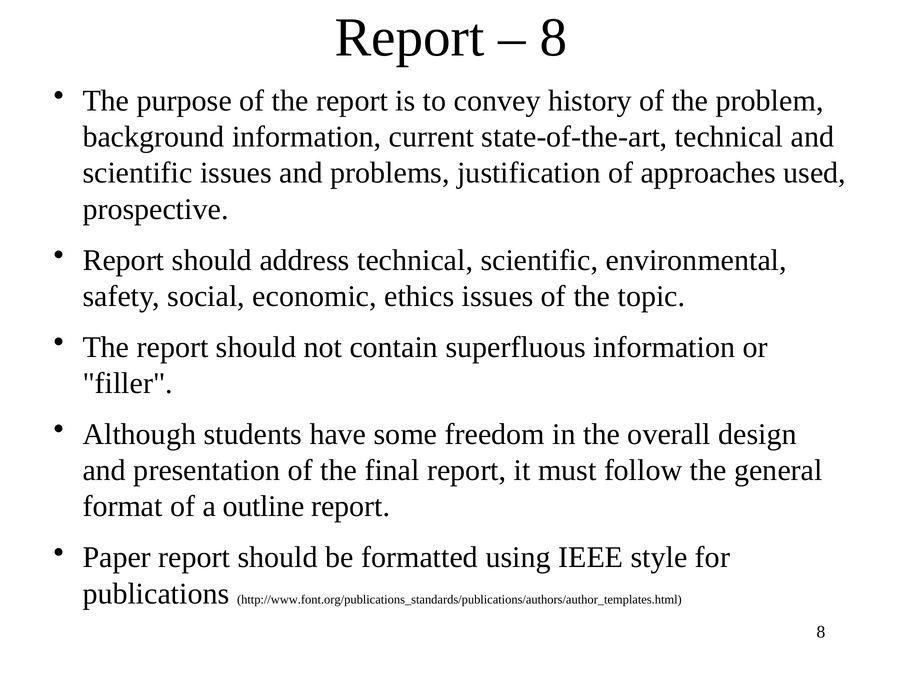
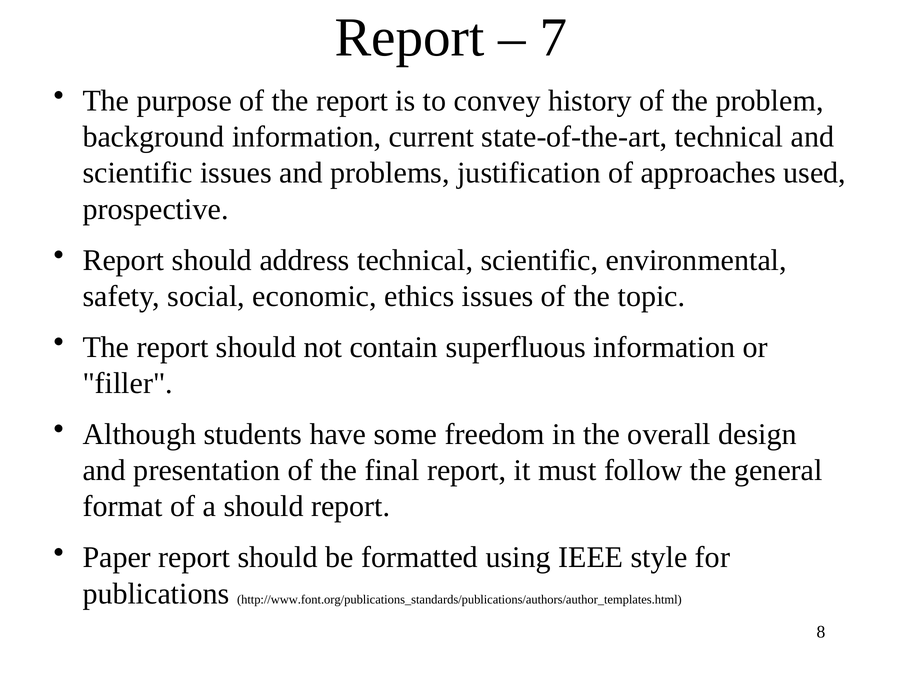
8: 8 -> 7 (554, 38)
a outline: outline -> should (264, 507)
